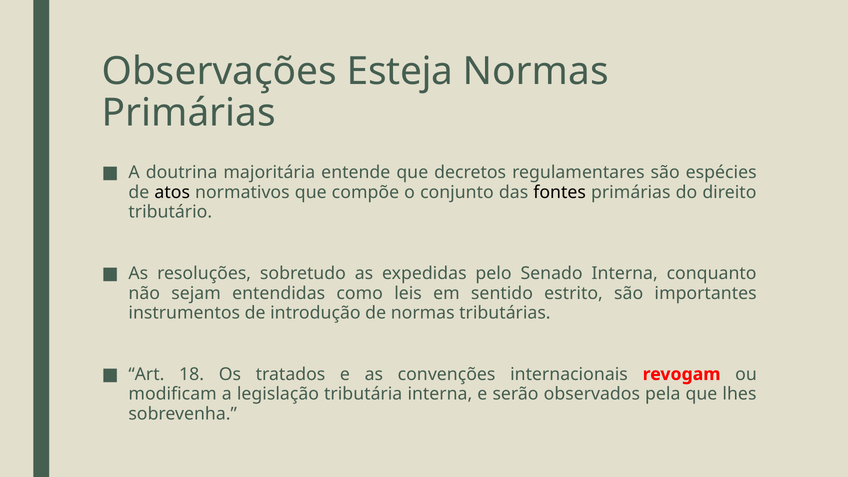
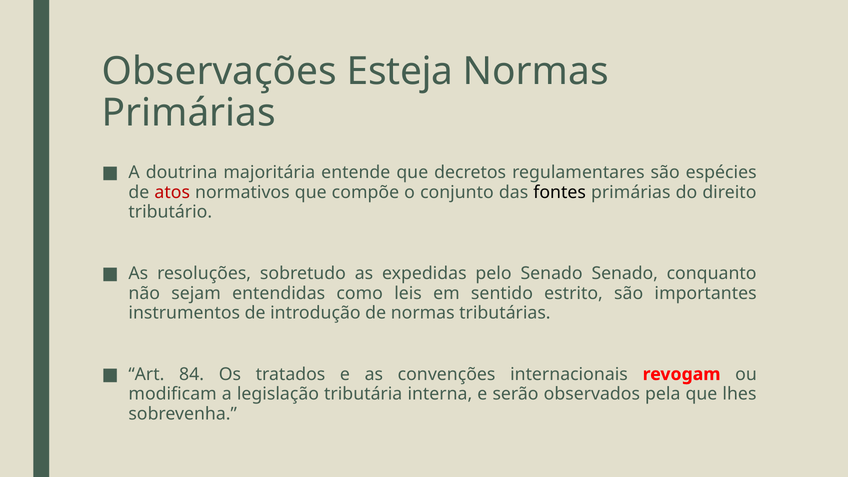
atos colour: black -> red (172, 192)
Senado Interna: Interna -> Senado (625, 273)
18: 18 -> 84 (192, 374)
